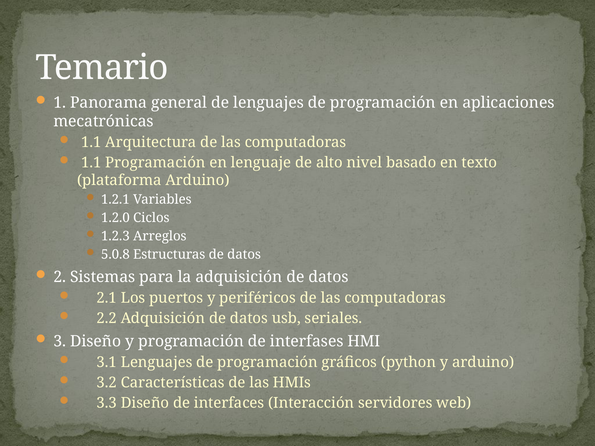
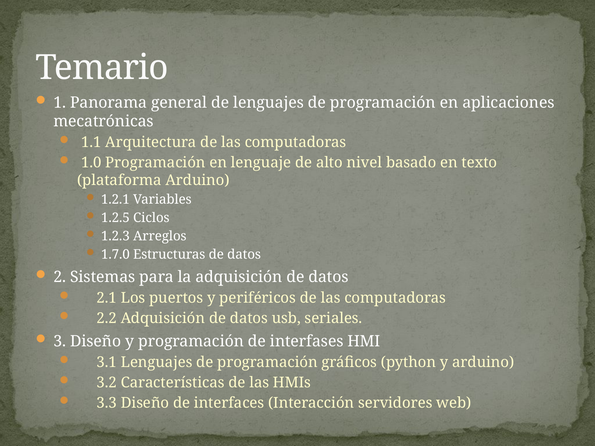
1.1: 1.1 -> 1.0 (91, 163)
1.2.0: 1.2.0 -> 1.2.5 (115, 218)
5.0.8: 5.0.8 -> 1.7.0 (115, 255)
